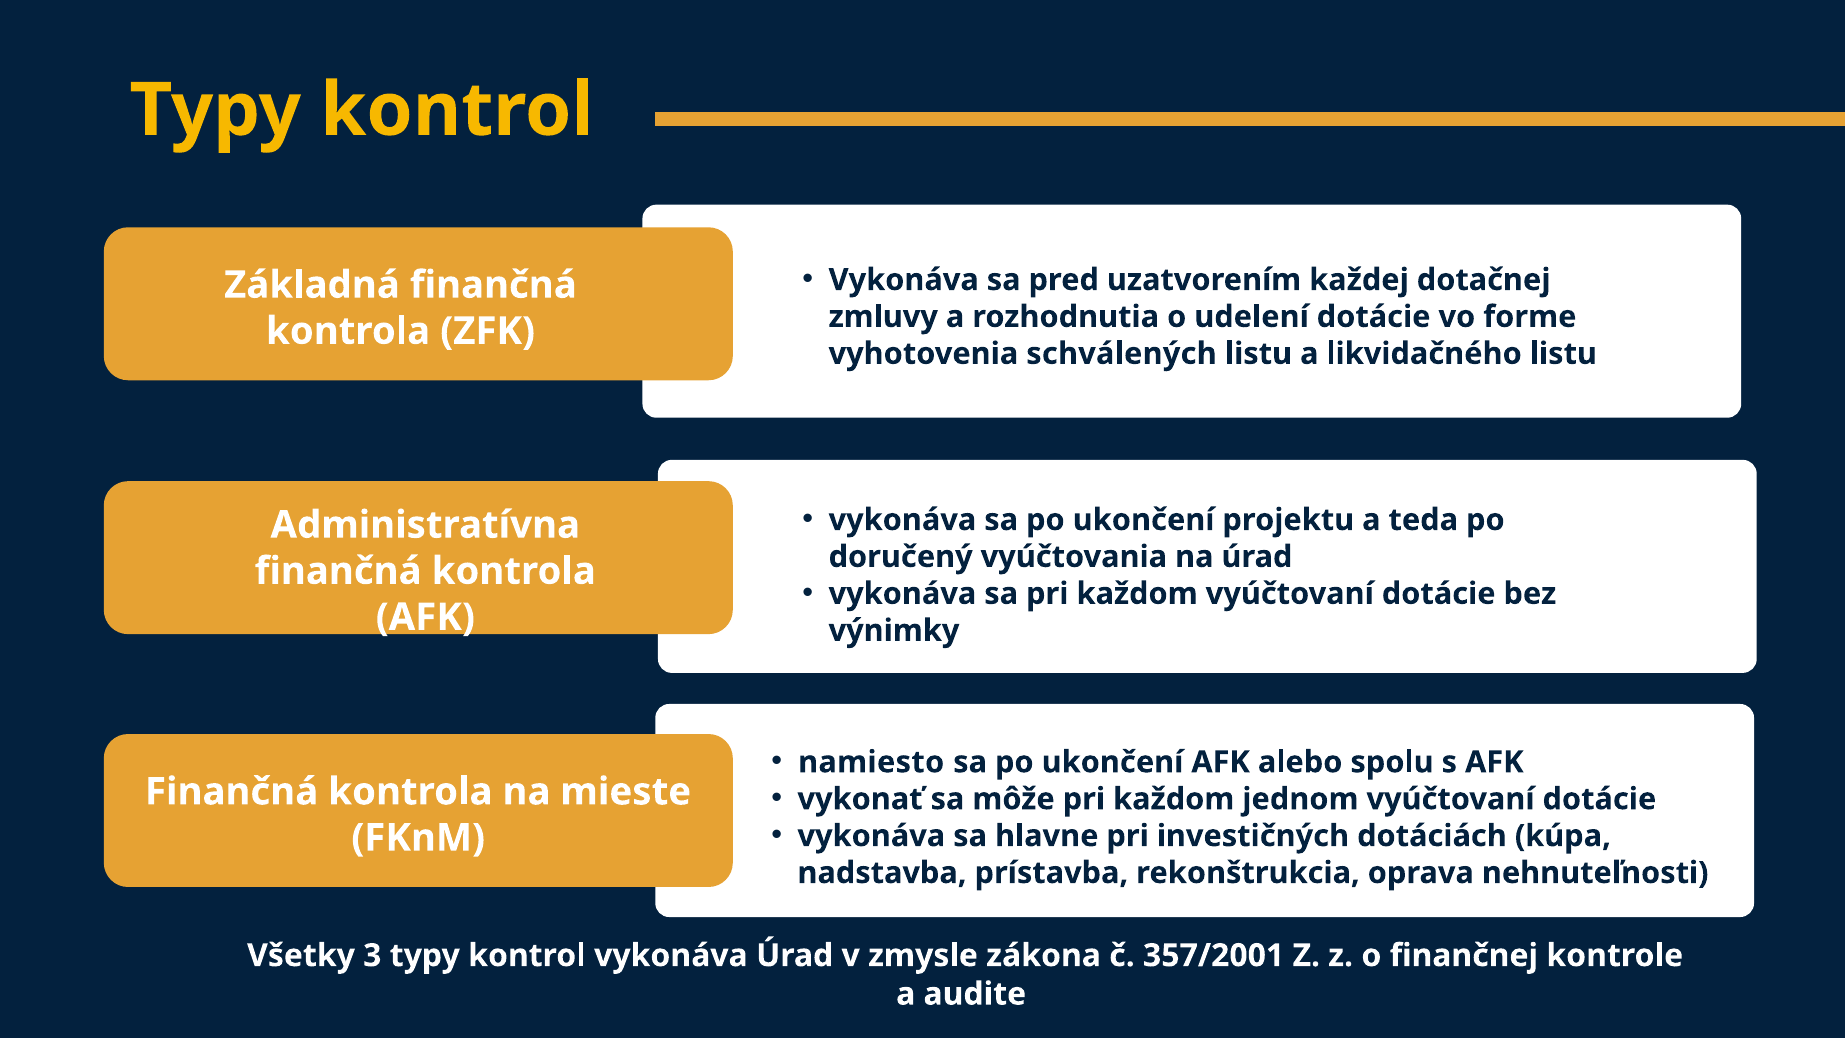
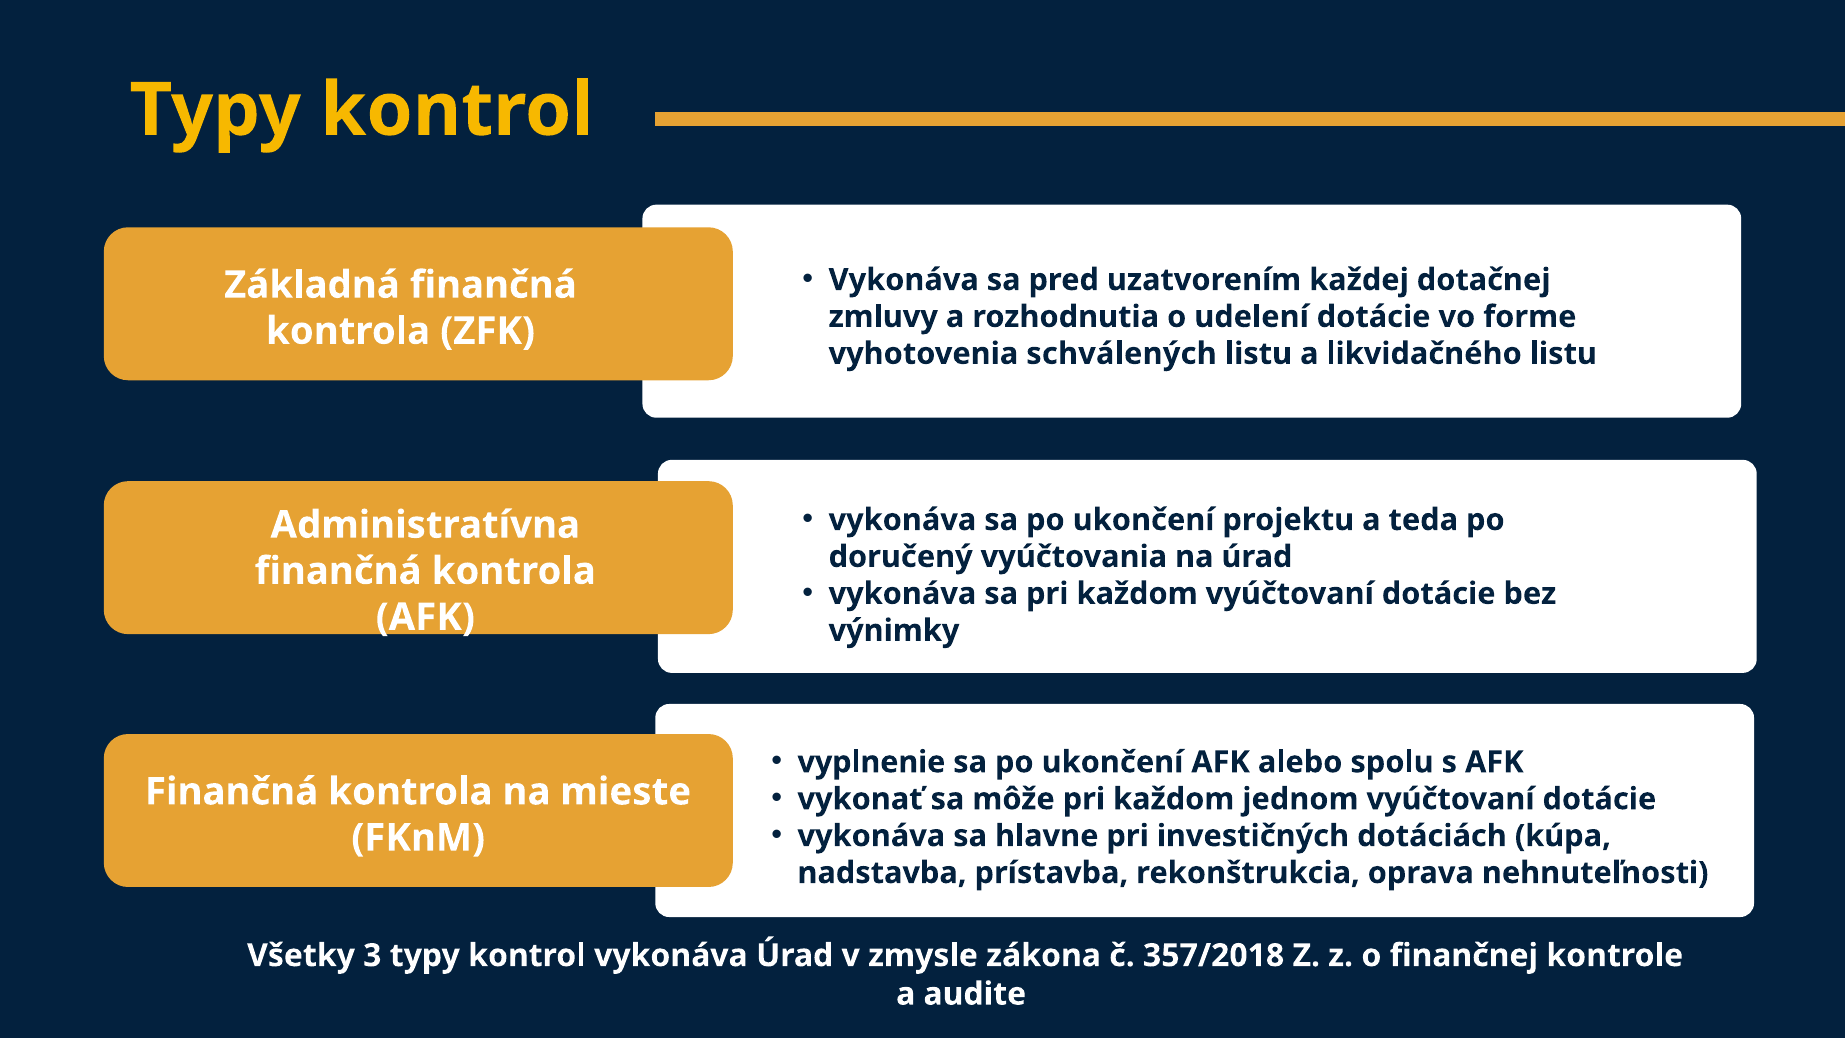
namiesto: namiesto -> vyplnenie (871, 762)
357/2001: 357/2001 -> 357/2018 (1214, 955)
